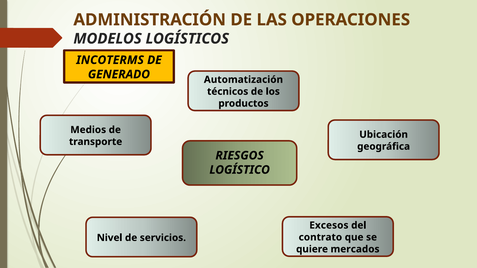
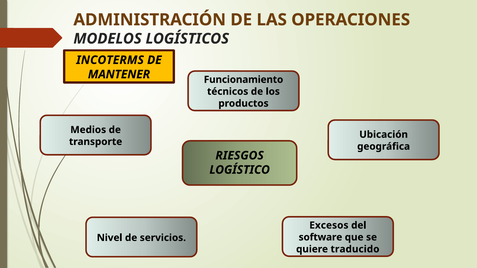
GENERADO: GENERADO -> MANTENER (119, 74)
Automatización: Automatización -> Funcionamiento (244, 80)
contrato: contrato -> software (320, 237)
mercados: mercados -> traducido (355, 249)
